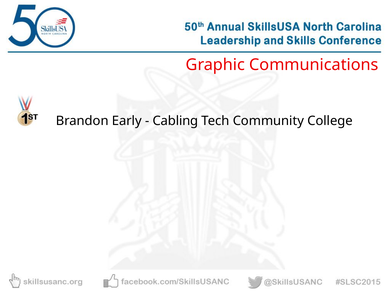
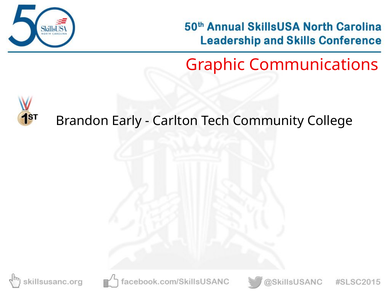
Cabling: Cabling -> Carlton (175, 121)
